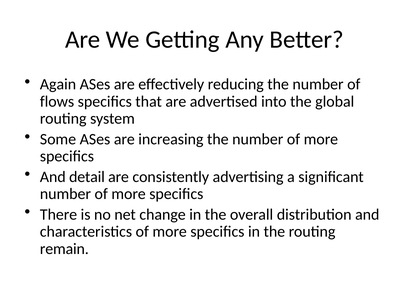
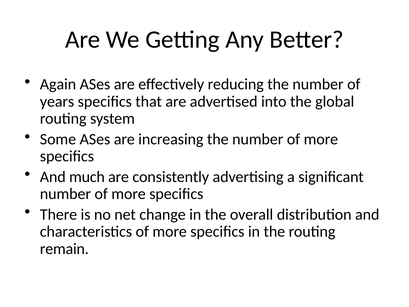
flows: flows -> years (57, 101)
detail: detail -> much (87, 177)
